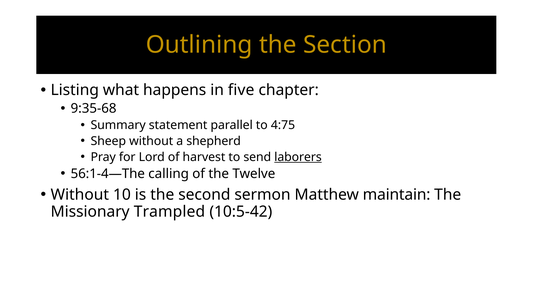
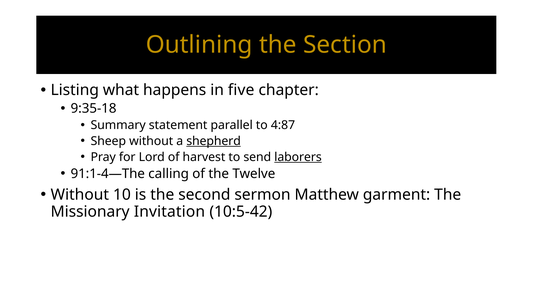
9:35-68: 9:35-68 -> 9:35-18 (94, 108)
4:75: 4:75 -> 4:87 (283, 125)
shepherd underline: none -> present (214, 141)
56:1-4—The: 56:1-4—The -> 91:1-4—The (108, 174)
maintain: maintain -> garment (397, 195)
Trampled: Trampled -> Invitation (169, 211)
